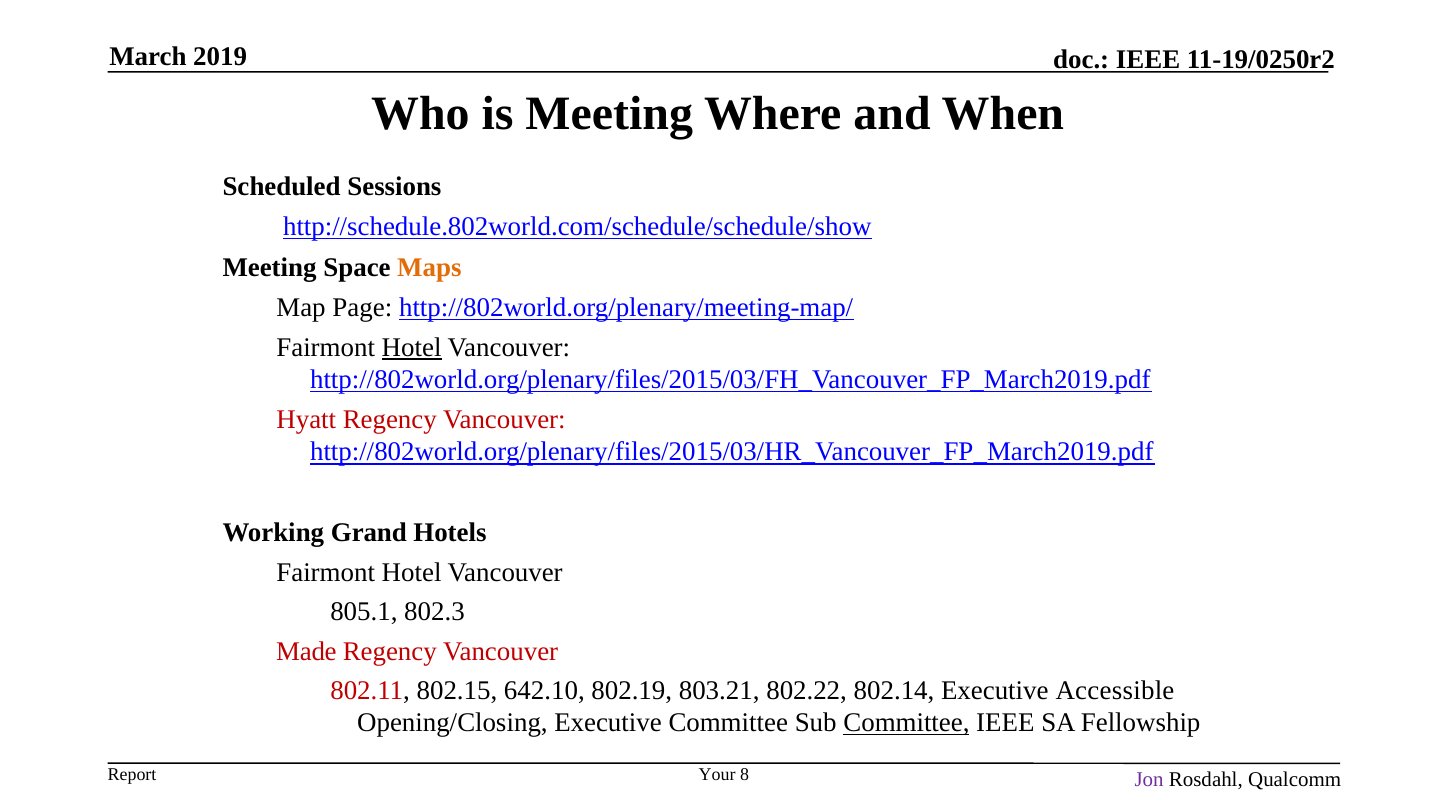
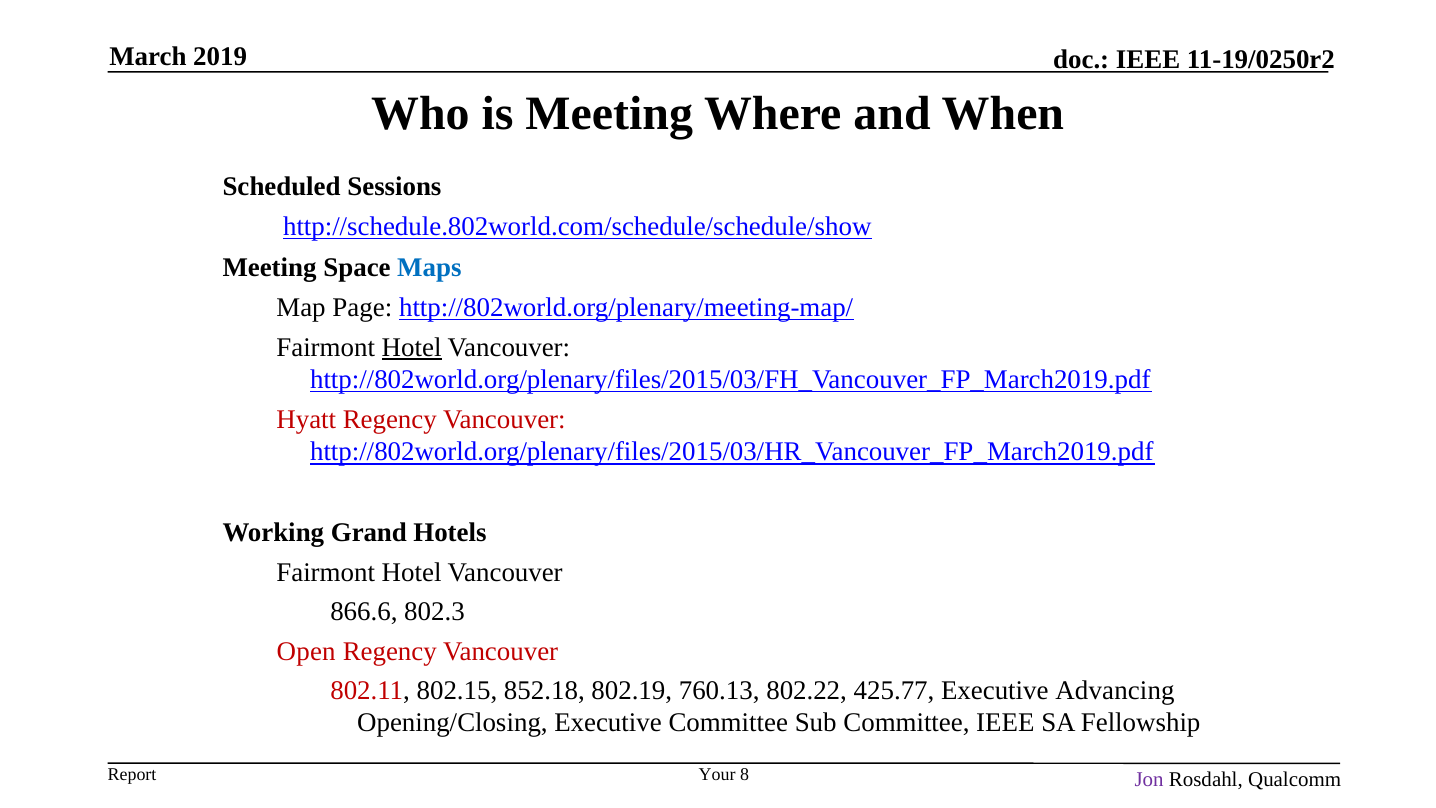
Maps colour: orange -> blue (429, 268)
805.1: 805.1 -> 866.6 (364, 612)
Made: Made -> Open (306, 651)
642.10: 642.10 -> 852.18 (544, 691)
803.21: 803.21 -> 760.13 (719, 691)
802.14: 802.14 -> 425.77 (894, 691)
Accessible: Accessible -> Advancing (1115, 691)
Committee underline: present -> none (906, 723)
